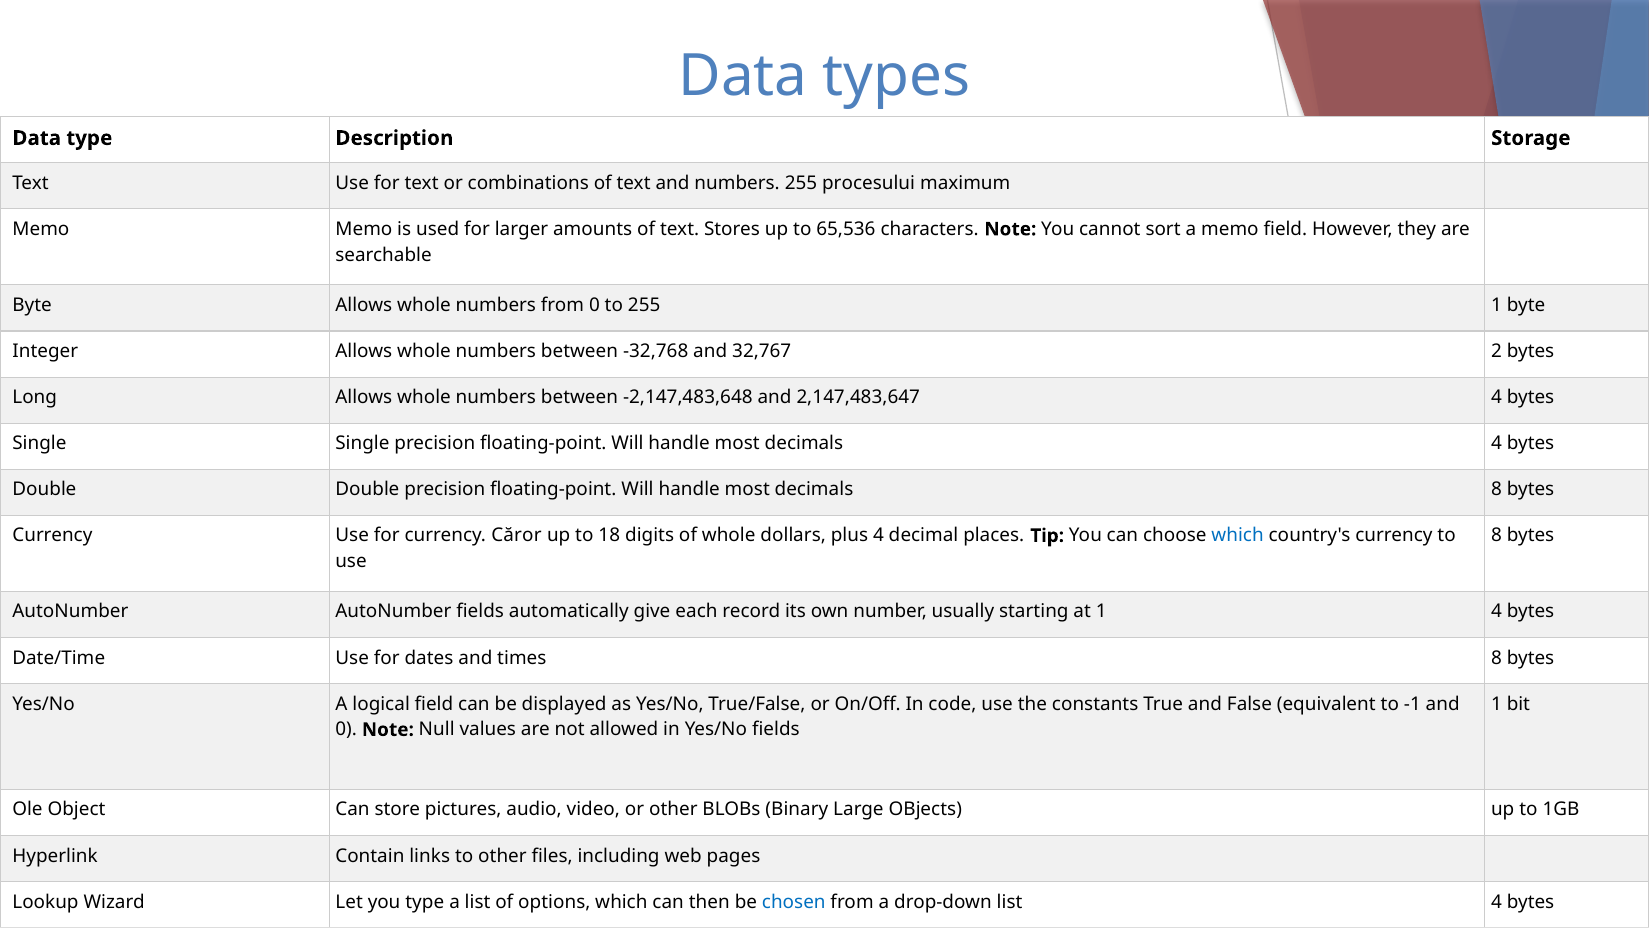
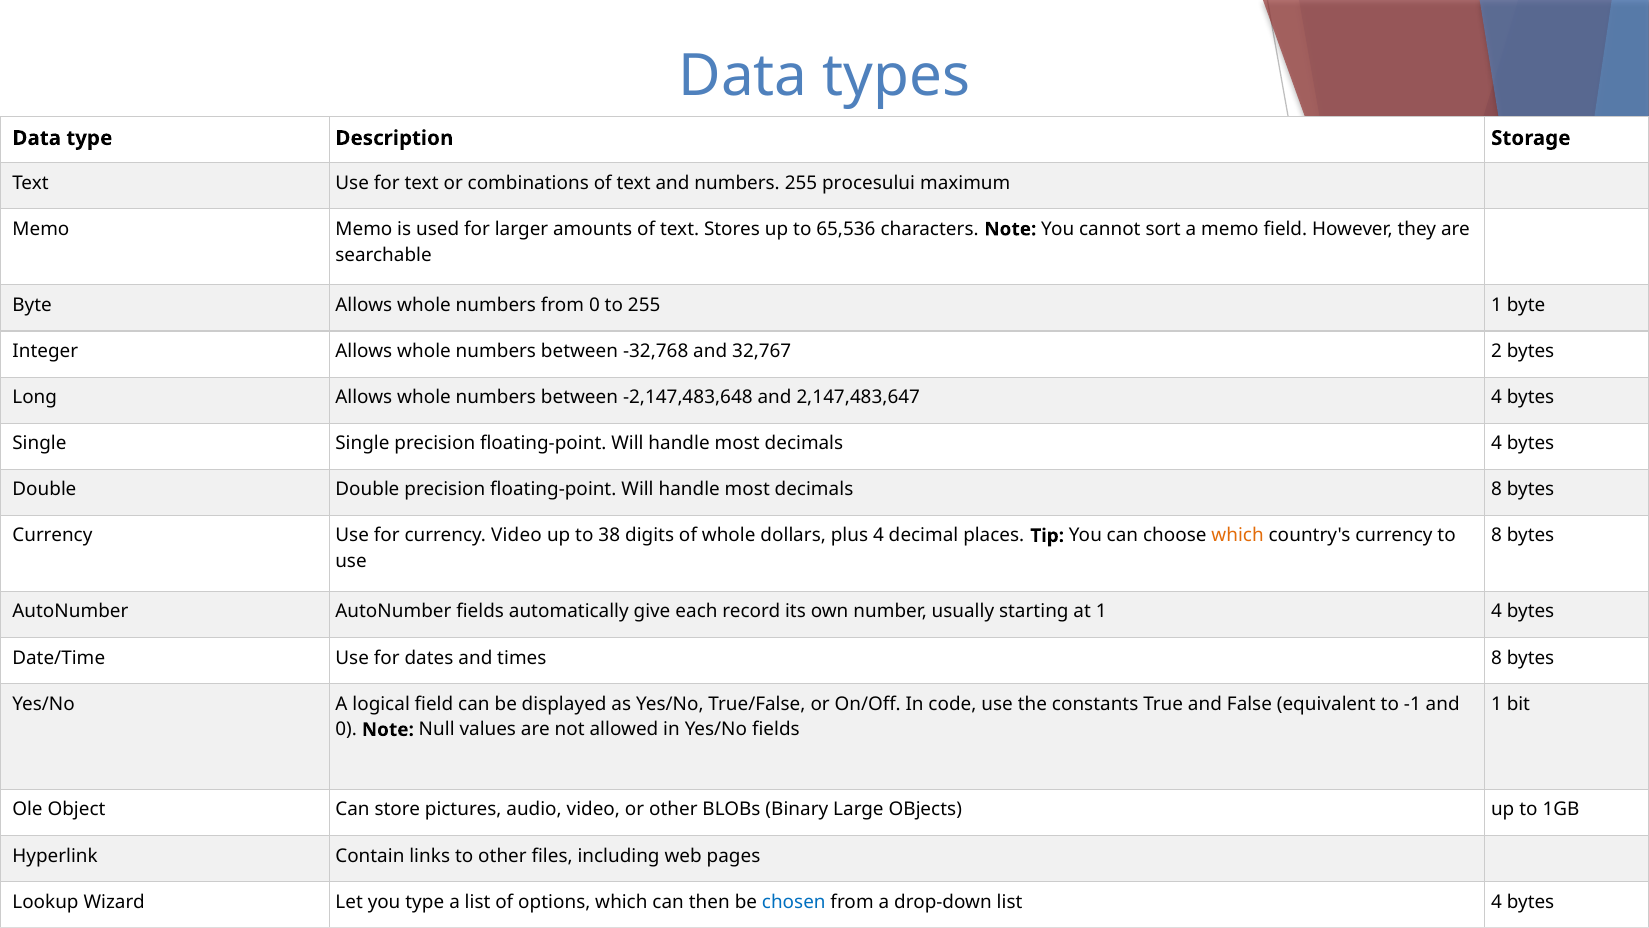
currency Căror: Căror -> Video (516, 535)
18: 18 -> 38 (609, 535)
which colour: blue -> orange (1238, 535)
